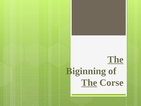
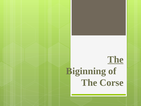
The underline: present -> none (89, 82)
